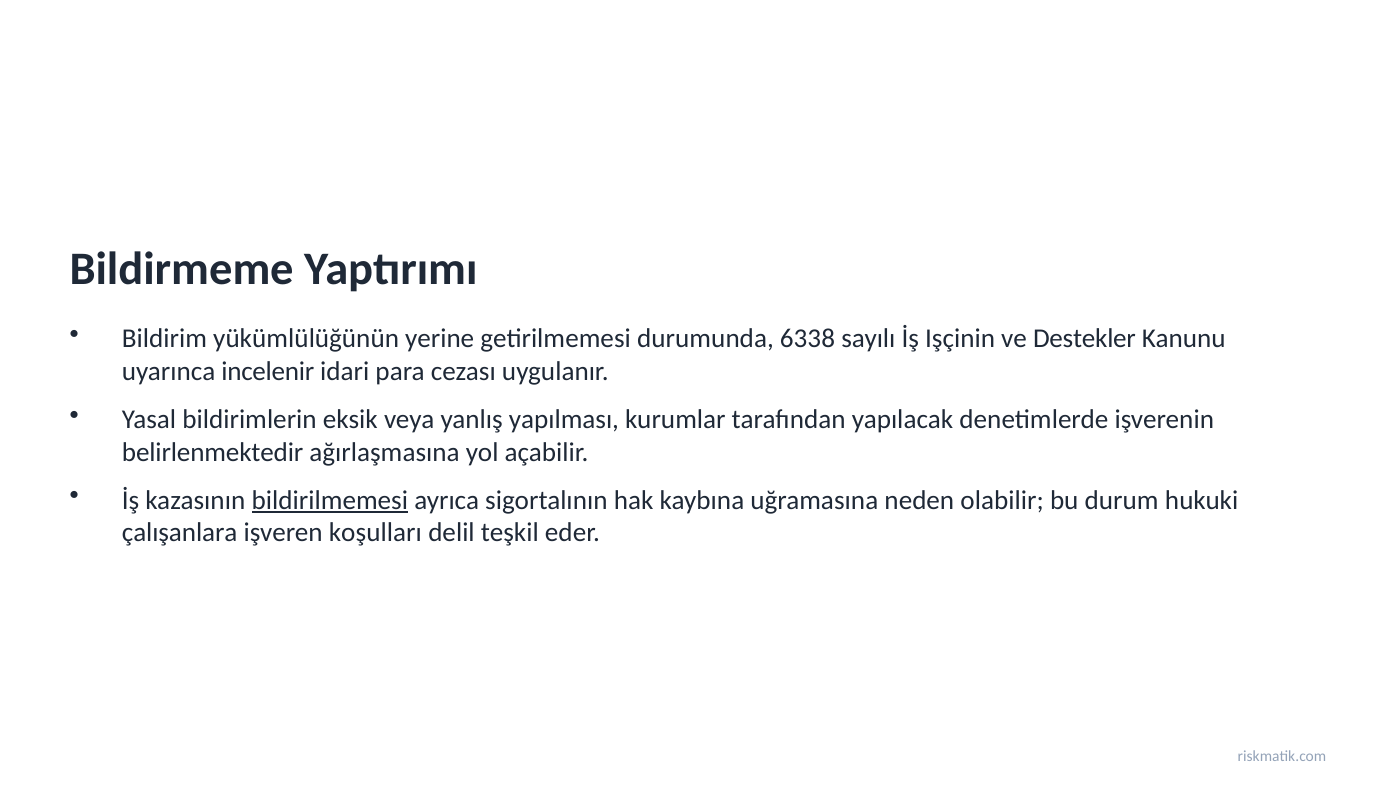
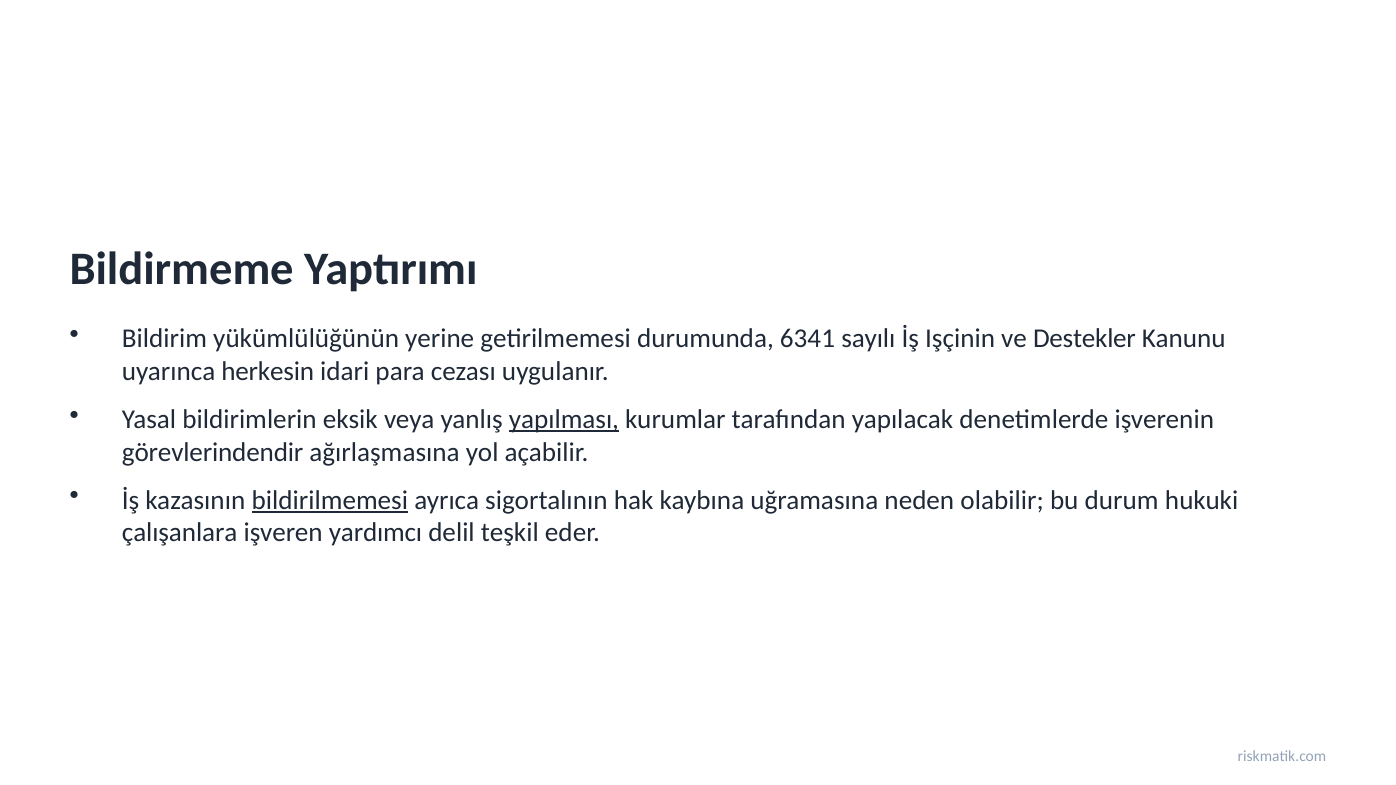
6338: 6338 -> 6341 (807, 339)
incelenir: incelenir -> herkesin (268, 372)
yapılması underline: none -> present (564, 420)
belirlenmektedir: belirlenmektedir -> görevlerindendir (213, 452)
koşulları: koşulları -> yardımcı (375, 533)
